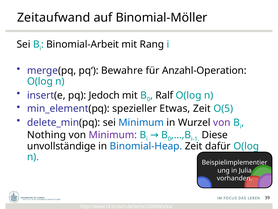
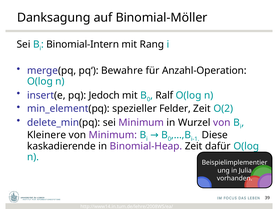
Zeitaufwand: Zeitaufwand -> Danksagung (54, 18)
Binomial-Arbeit: Binomial-Arbeit -> Binomial-Intern (83, 44)
Etwas: Etwas -> Felder (175, 108)
O(5: O(5 -> O(2 (223, 108)
Minimum colour: blue -> purple (141, 122)
Nothing: Nothing -> Kleinere (47, 135)
unvollständige: unvollständige -> kaskadierende (61, 146)
Binomial-Heap colour: blue -> purple (146, 146)
